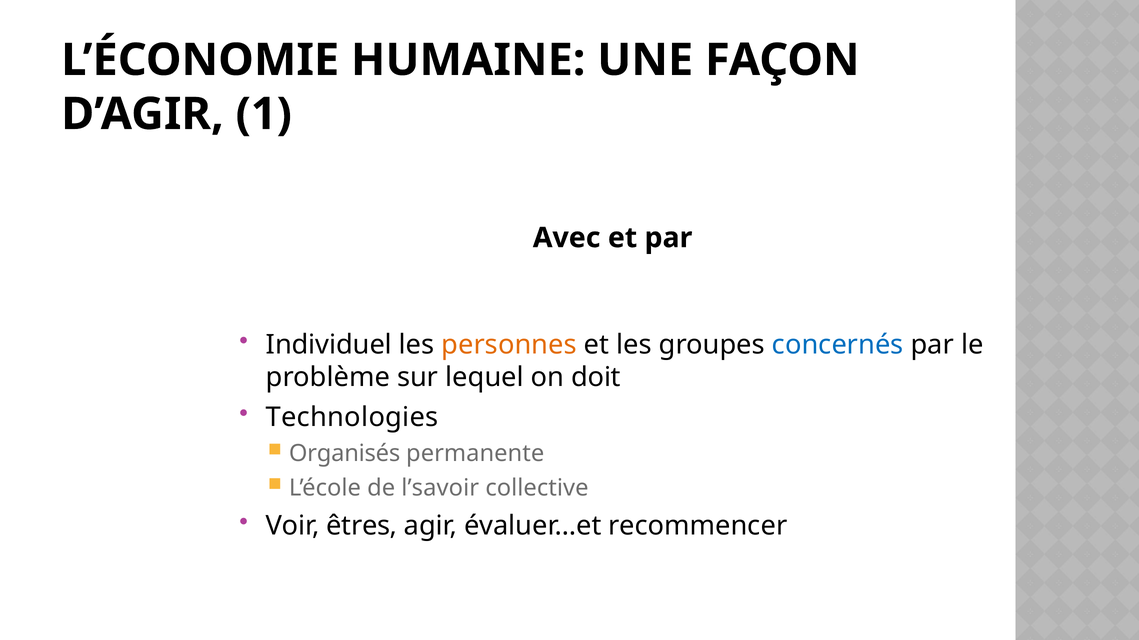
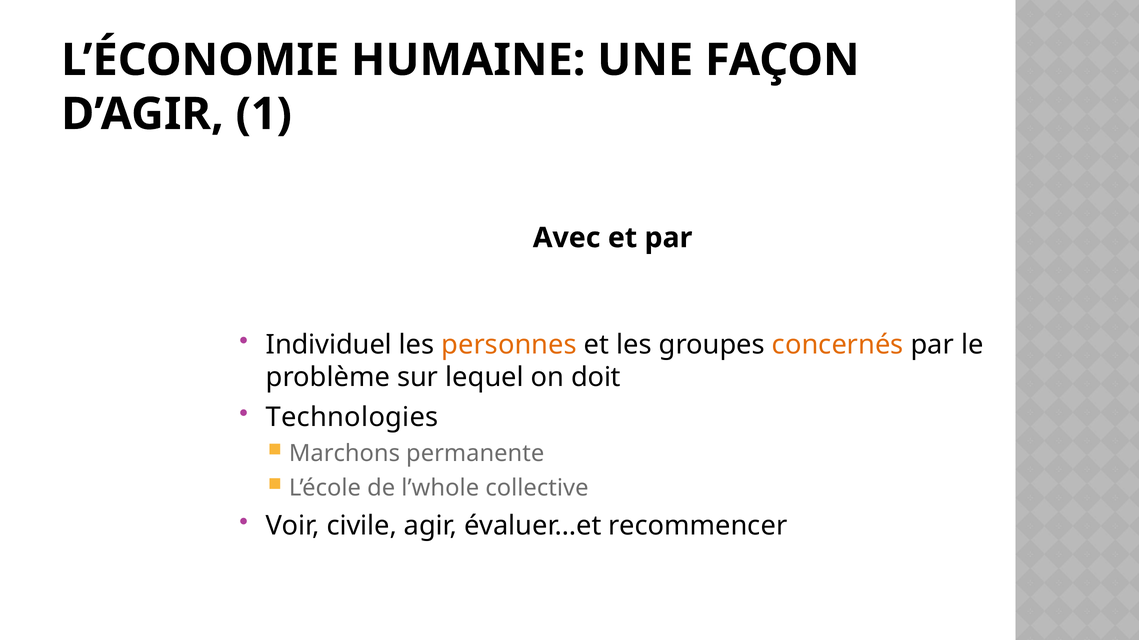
concernés colour: blue -> orange (838, 345)
Organisés: Organisés -> Marchons (344, 454)
l’savoir: l’savoir -> l’whole (440, 488)
êtres: êtres -> civile (362, 526)
